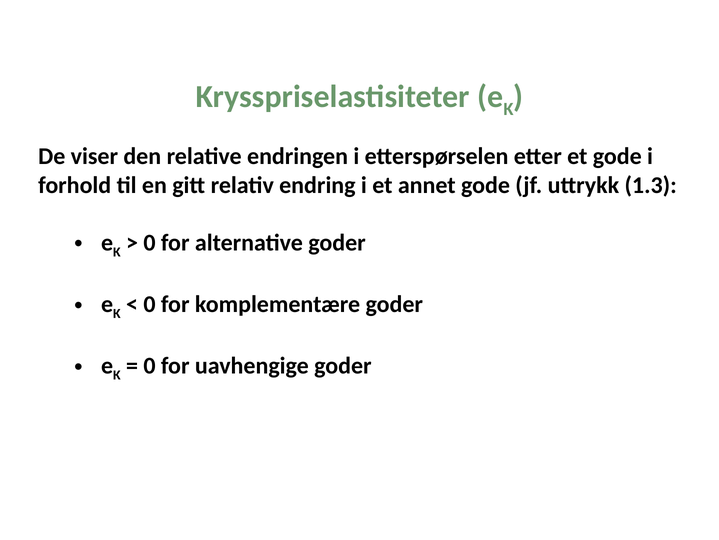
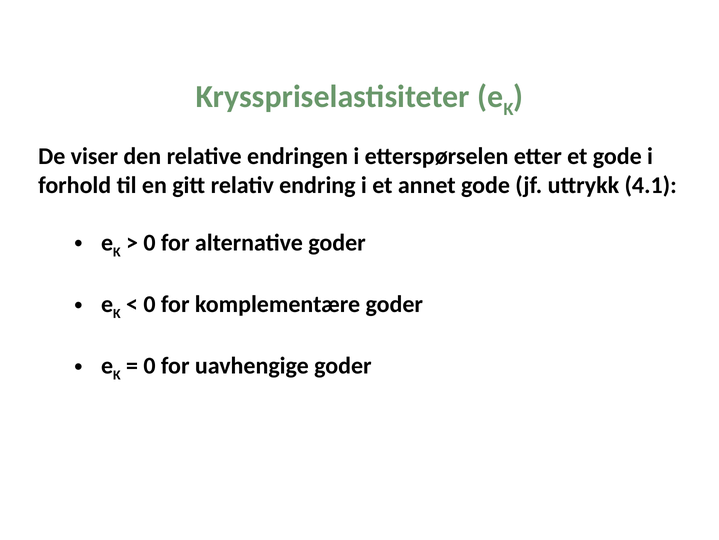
1.3: 1.3 -> 4.1 (651, 185)
